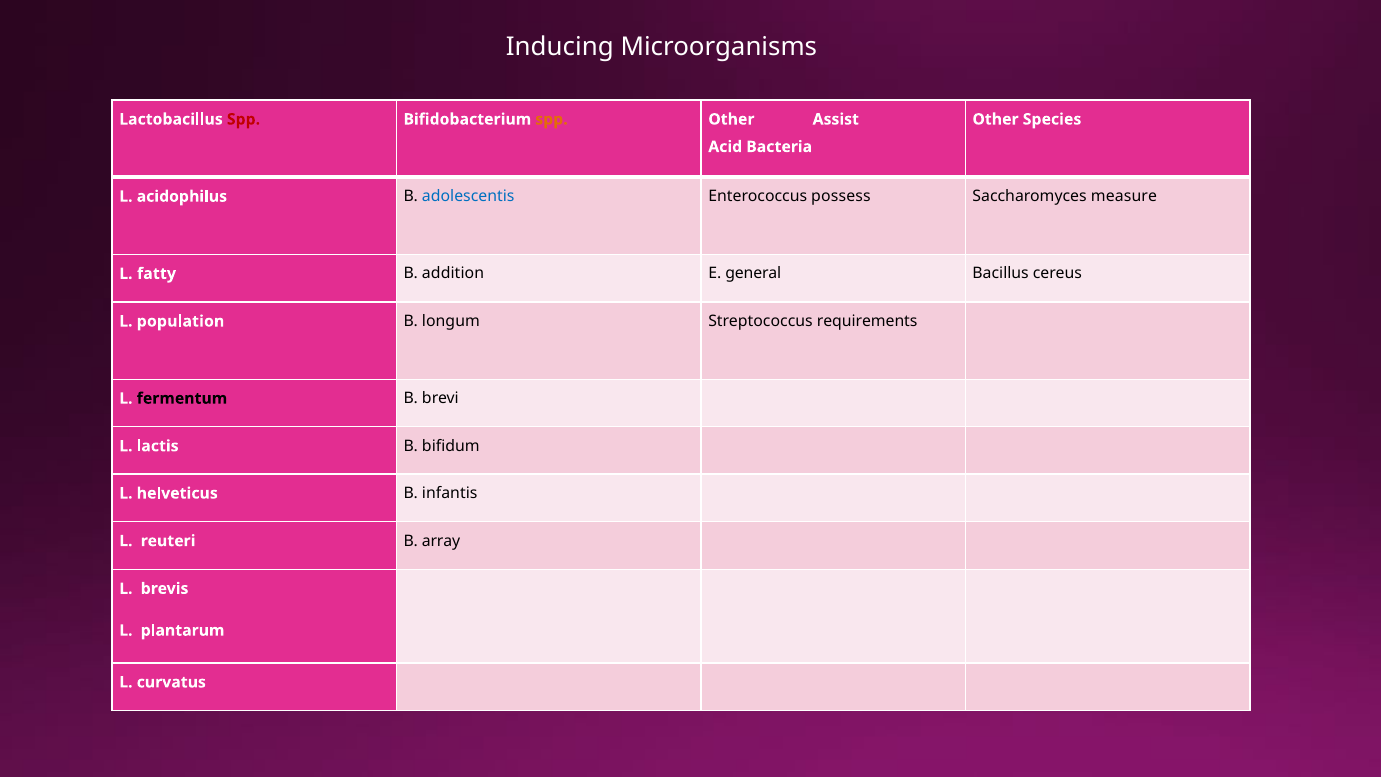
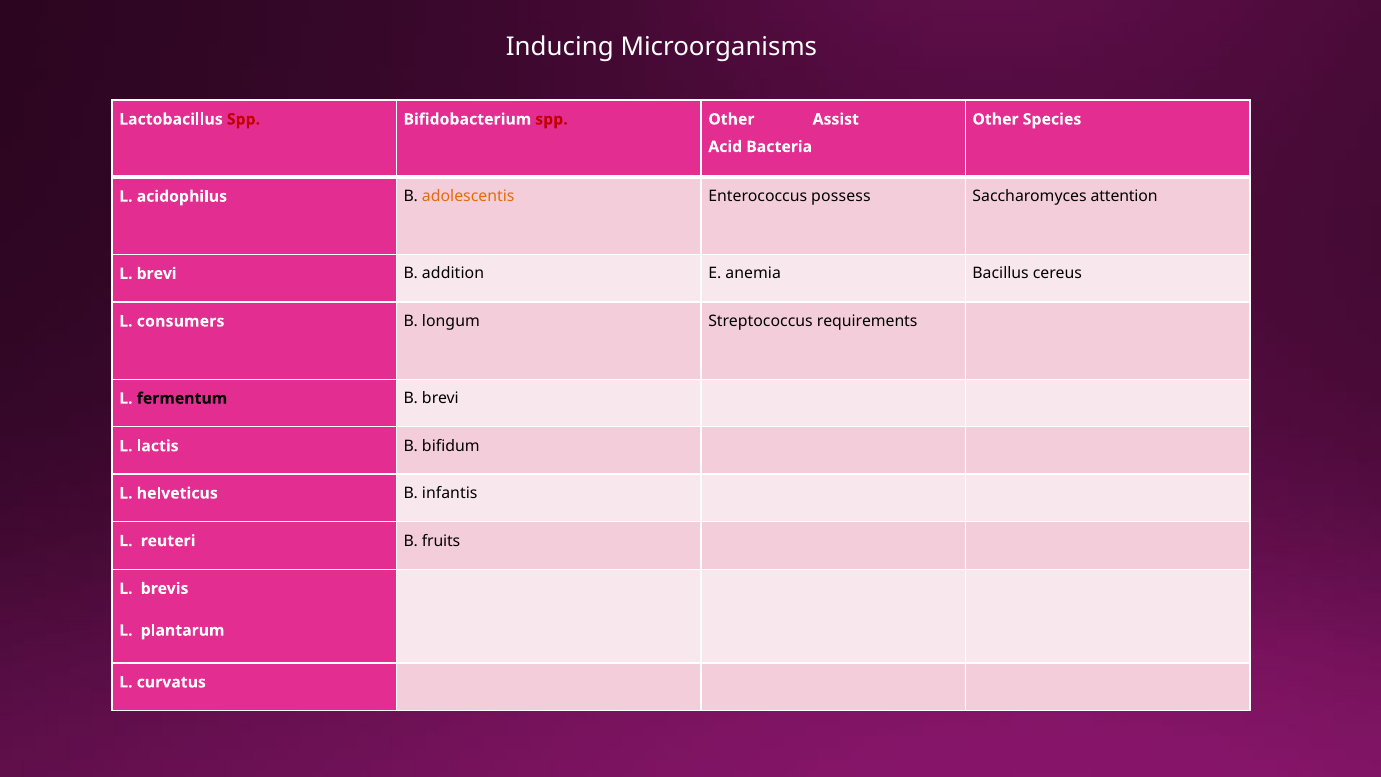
spp colour: orange -> red (551, 119)
adolescentis colour: blue -> orange (468, 196)
measure: measure -> attention (1124, 196)
L fatty: fatty -> brevi (157, 274)
general: general -> anemia (753, 274)
population: population -> consumers (181, 321)
array: array -> fruits (441, 541)
